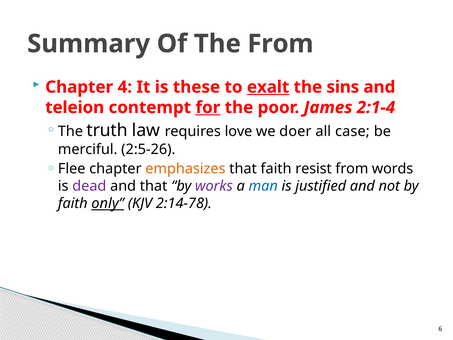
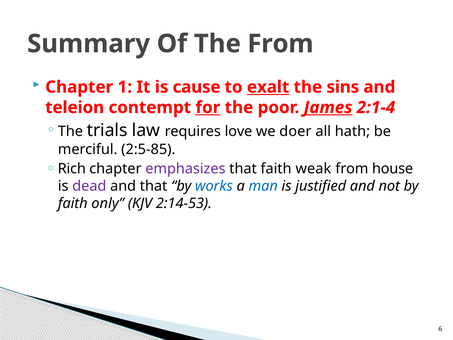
4: 4 -> 1 (125, 87)
these: these -> cause (197, 87)
James underline: none -> present (328, 107)
truth: truth -> trials (107, 130)
case: case -> hath (352, 131)
2:5-26: 2:5-26 -> 2:5-85 (148, 149)
Flee: Flee -> Rich (72, 169)
emphasizes colour: orange -> purple (185, 169)
resist: resist -> weak (313, 169)
words: words -> house (393, 169)
works colour: purple -> blue (214, 186)
only underline: present -> none (108, 203)
2:14-78: 2:14-78 -> 2:14-53 (184, 203)
